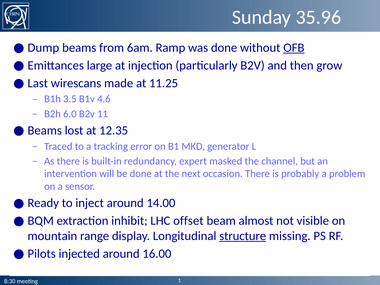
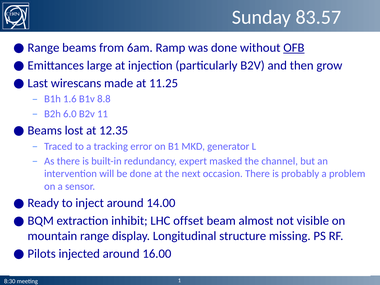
35.96: 35.96 -> 83.57 (318, 17)
Dump: Dump -> Range (43, 48)
3.5: 3.5 -> 1.6 (70, 99)
4.6: 4.6 -> 8.8 (104, 99)
structure underline: present -> none (243, 236)
